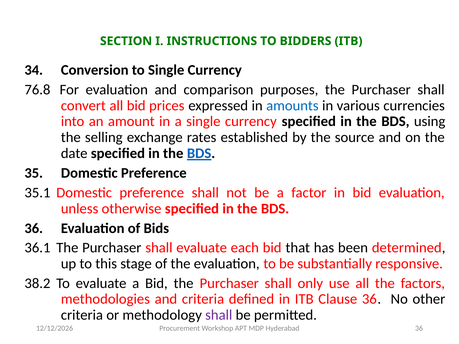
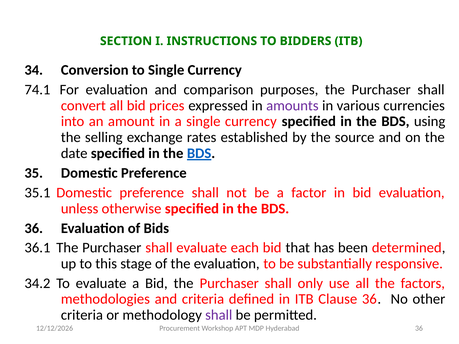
76.8: 76.8 -> 74.1 (37, 90)
amounts colour: blue -> purple (292, 106)
38.2: 38.2 -> 34.2 (37, 284)
